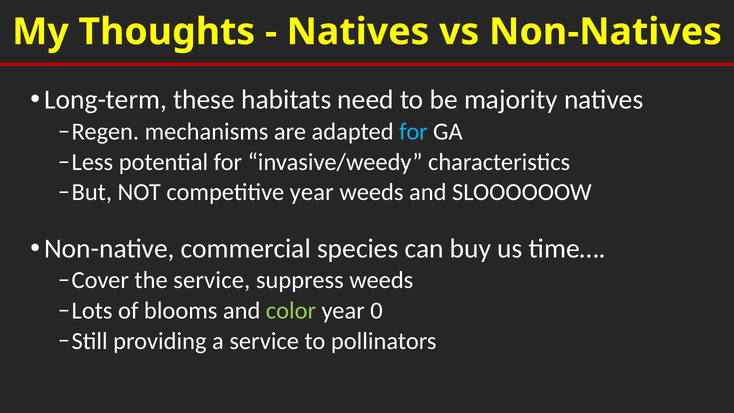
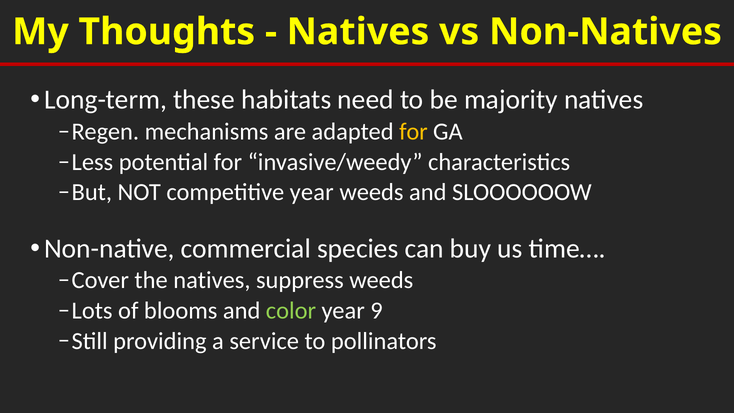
for colour: light blue -> yellow (413, 132)
the service: service -> natives (212, 280)
0: 0 -> 9 (376, 311)
